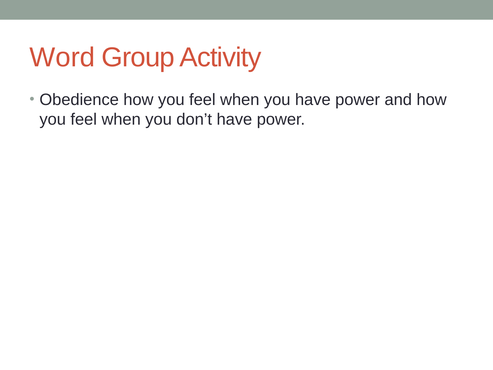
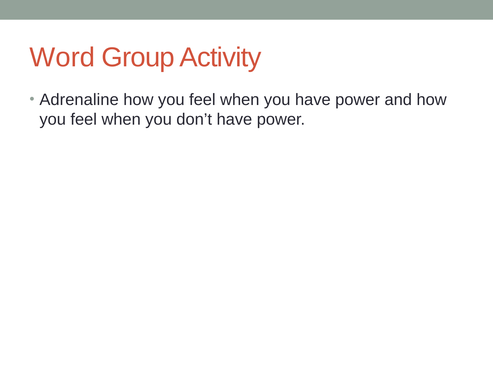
Obedience: Obedience -> Adrenaline (79, 100)
